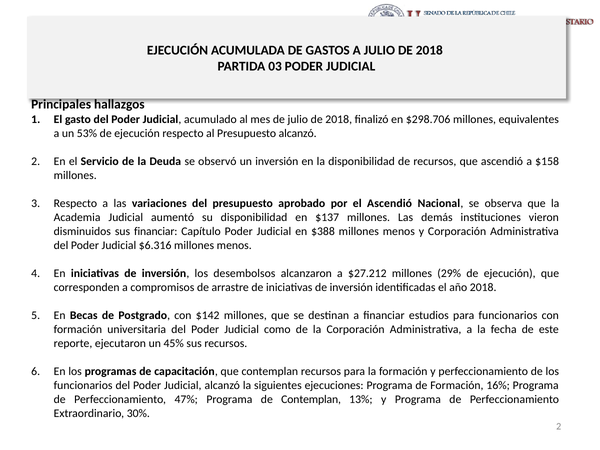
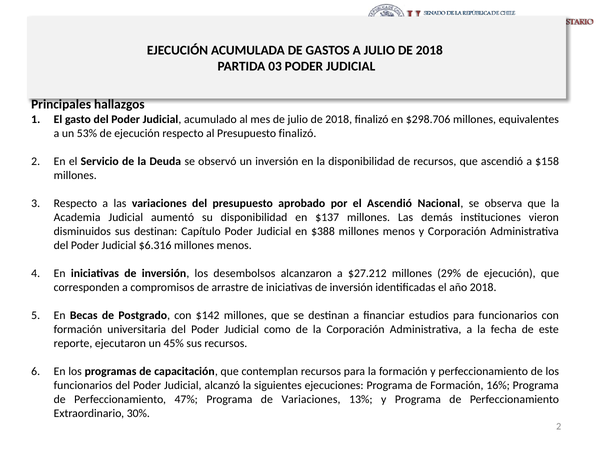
Presupuesto alcanzó: alcanzó -> finalizó (298, 133)
sus financiar: financiar -> destinan (156, 231)
de Contemplan: Contemplan -> Variaciones (311, 400)
